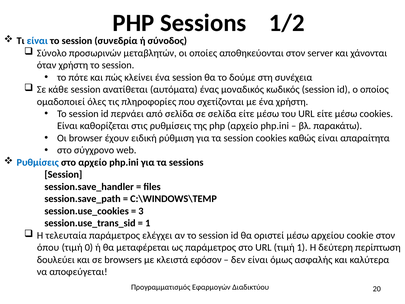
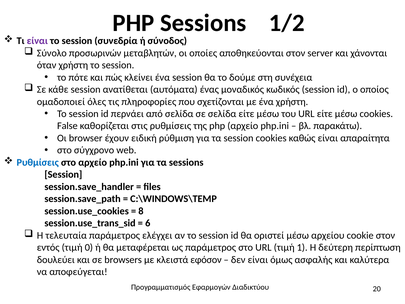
είναι colour: blue -> purple (37, 41)
Είναι: Είναι -> False (67, 126)
3: 3 -> 8 (141, 211)
1: 1 -> 6 (148, 223)
όπου: όπου -> εντός (48, 247)
